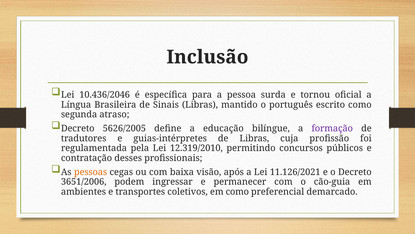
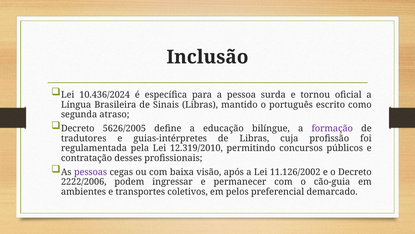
10.436/2046: 10.436/2046 -> 10.436/2024 (105, 95)
pessoas colour: orange -> purple (91, 172)
11.126/2021: 11.126/2021 -> 11.126/2002 (295, 172)
3651/2006: 3651/2006 -> 2222/2006 (84, 181)
em como: como -> pelos (237, 191)
